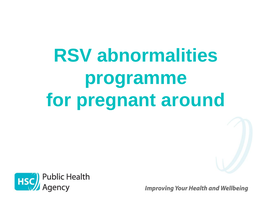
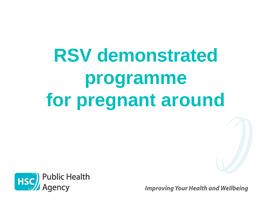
abnormalities: abnormalities -> demonstrated (158, 56)
